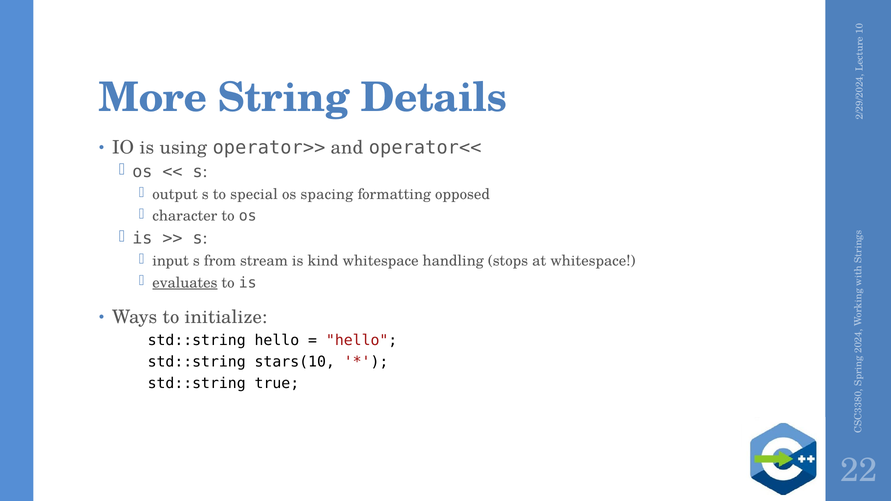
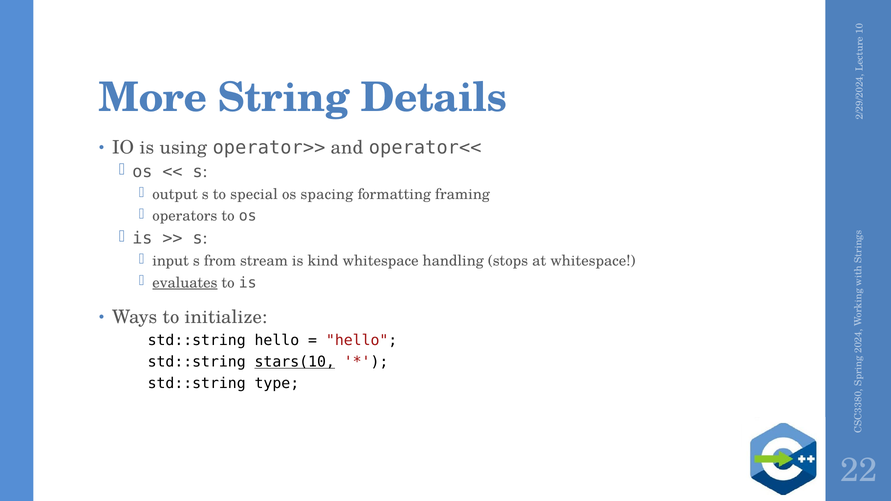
opposed: opposed -> framing (463, 194)
character: character -> operators (185, 216)
stars(10 underline: none -> present (295, 362)
true: true -> type (277, 384)
